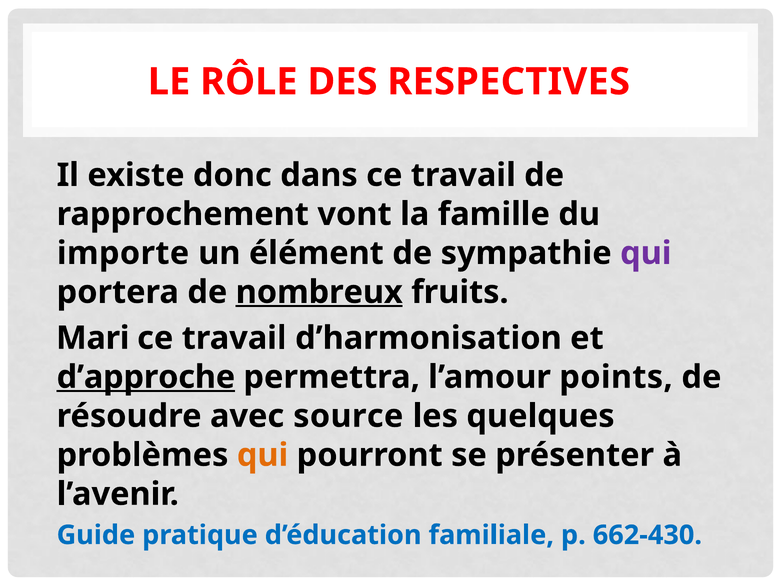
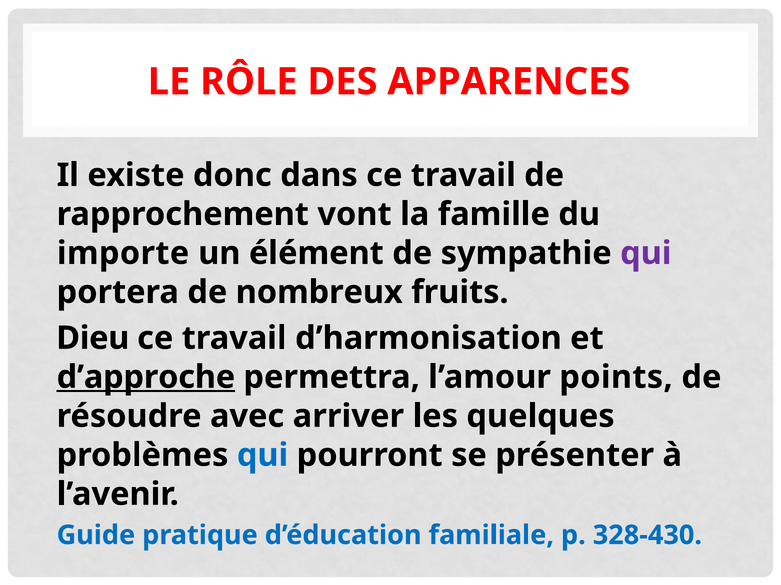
RESPECTIVES: RESPECTIVES -> APPARENCES (509, 82)
nombreux underline: present -> none (319, 293)
Mari: Mari -> Dieu (93, 339)
source: source -> arriver (348, 417)
qui colour: orange -> blue (263, 456)
662-430: 662-430 -> 328-430 (647, 536)
